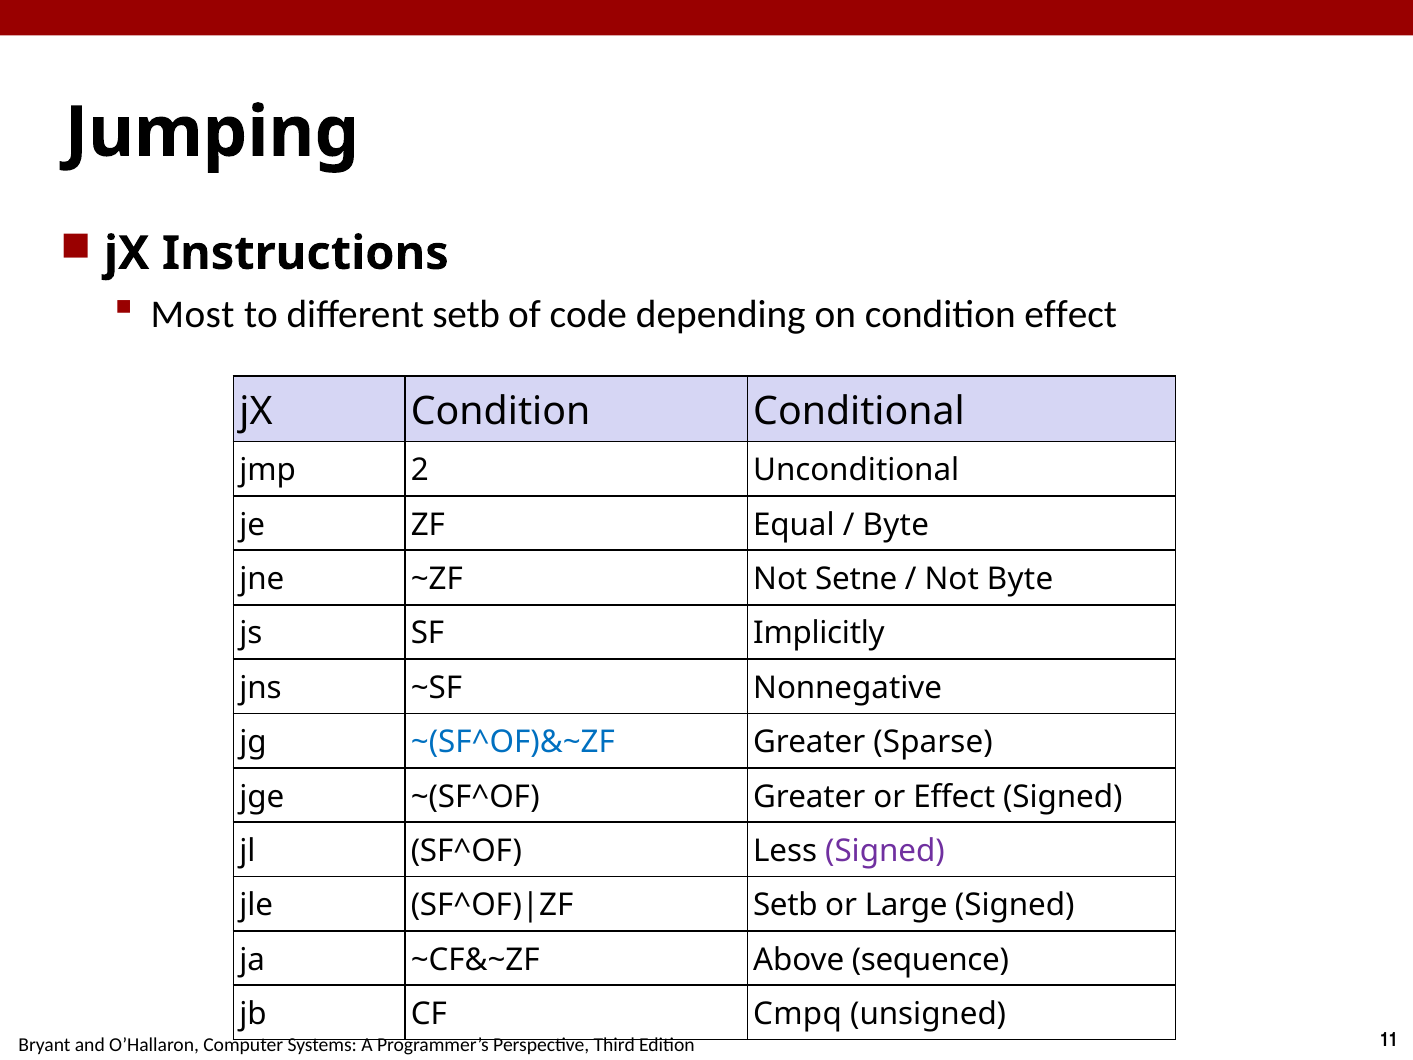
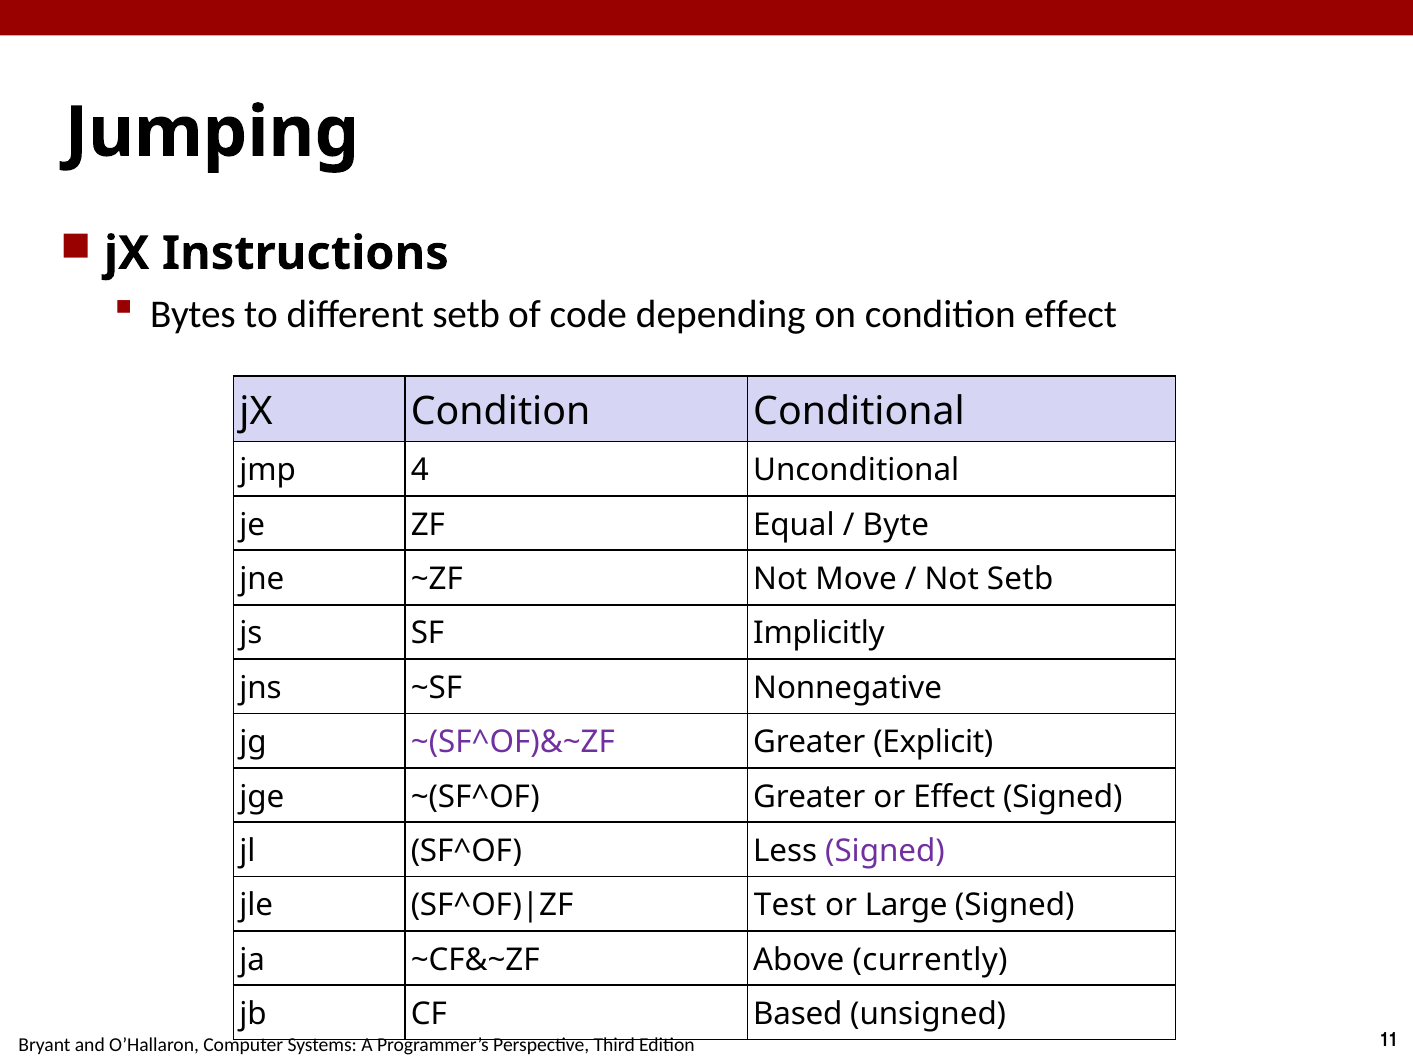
Most: Most -> Bytes (193, 314)
2: 2 -> 4 (420, 470)
Setne: Setne -> Move (856, 579)
Not Byte: Byte -> Setb (1020, 579)
~(SF^OF)&~ZF colour: blue -> purple (513, 742)
Sparse: Sparse -> Explicit (933, 742)
Setb: Setb -> Test (785, 905)
sequence: sequence -> currently (930, 960)
Cmpq: Cmpq -> Based (798, 1014)
